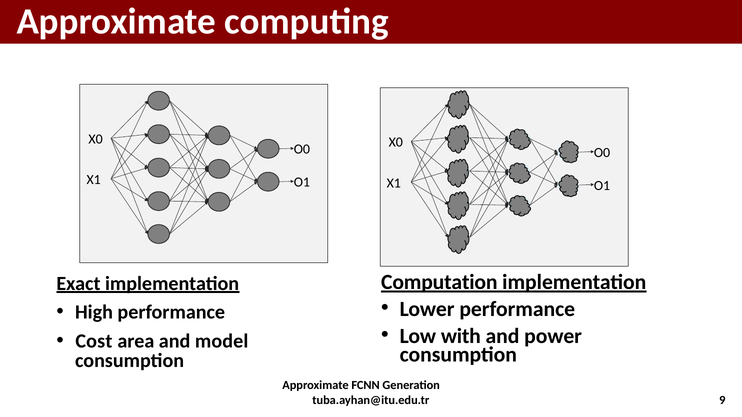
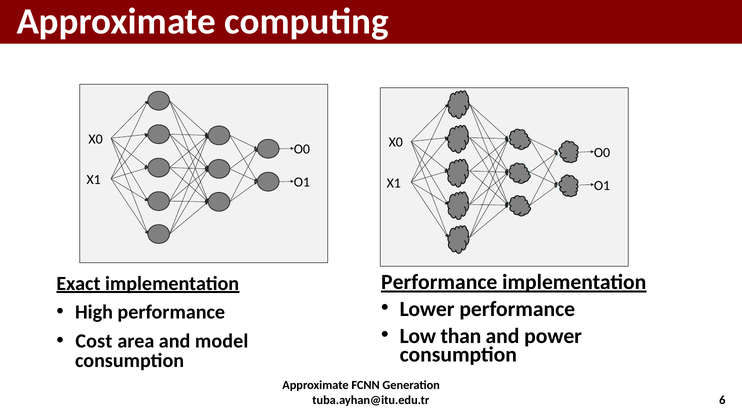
Computation: Computation -> Performance (439, 283)
with: with -> than (461, 336)
9: 9 -> 6 (722, 401)
